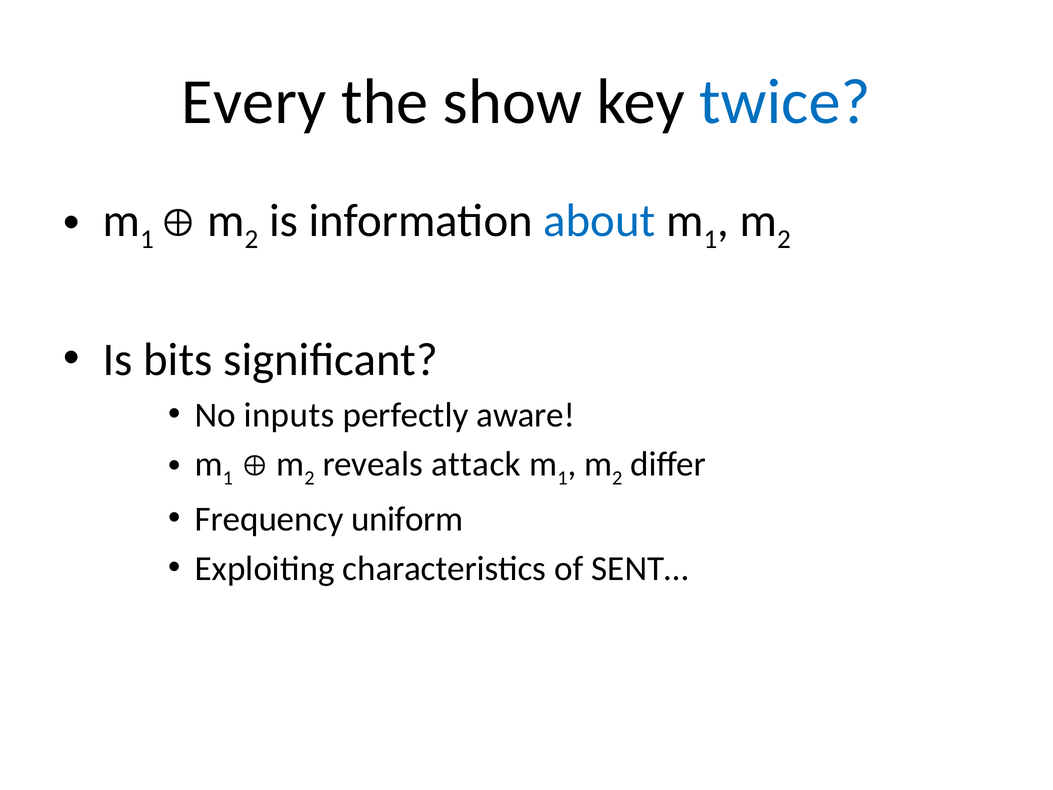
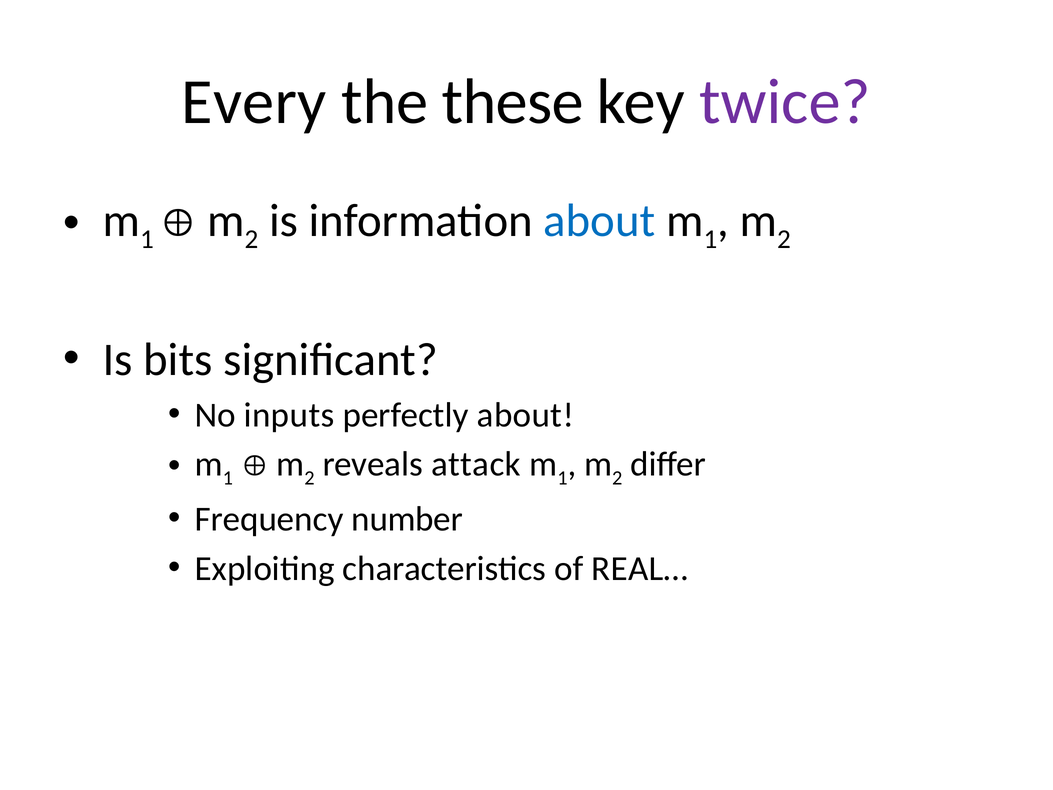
show: show -> these (513, 102)
twice colour: blue -> purple (785, 102)
perfectly aware: aware -> about (525, 415)
uniform: uniform -> number (407, 519)
SENT…: SENT… -> REAL… (640, 568)
